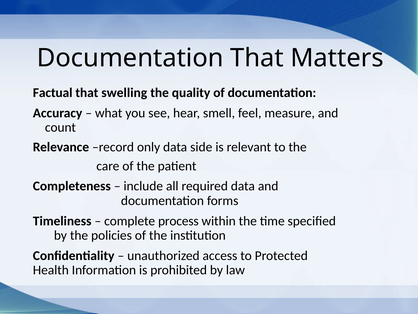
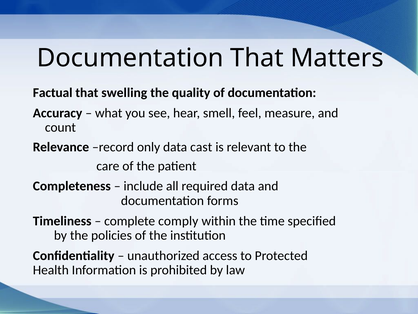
side: side -> cast (201, 147)
process: process -> comply (178, 221)
